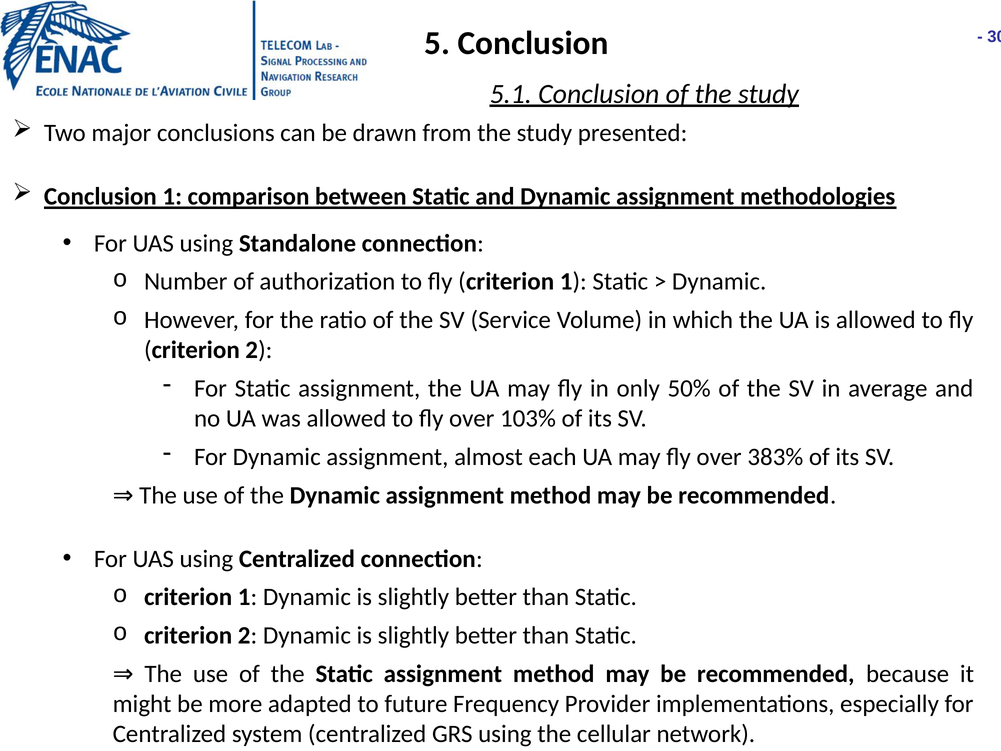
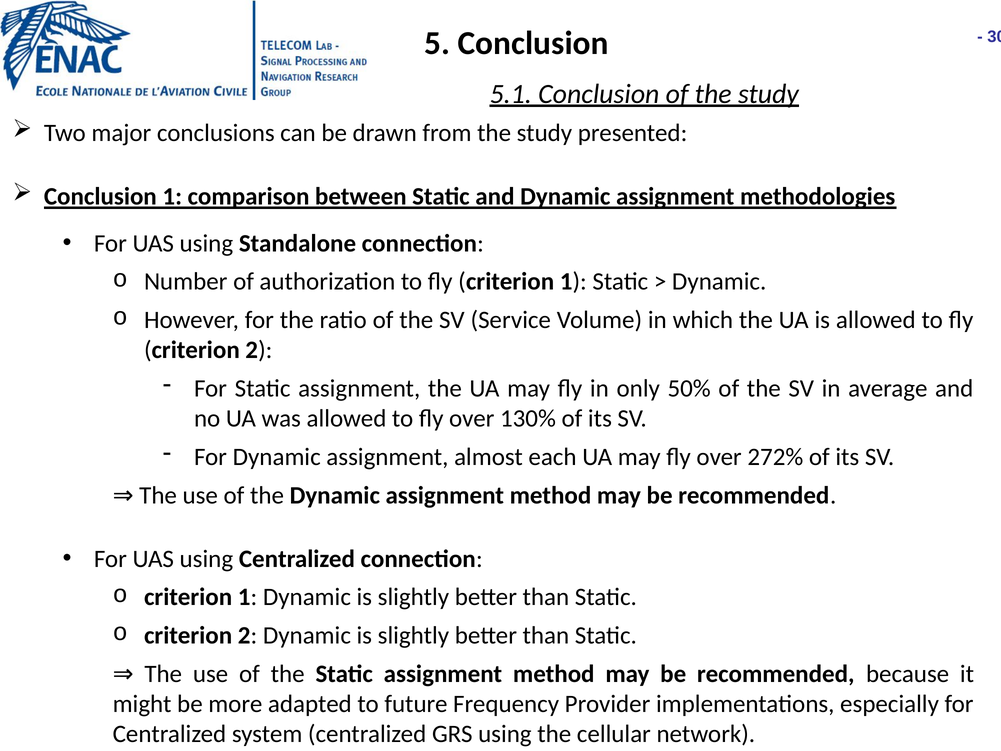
103%: 103% -> 130% (528, 418)
383%: 383% -> 272% (775, 457)
